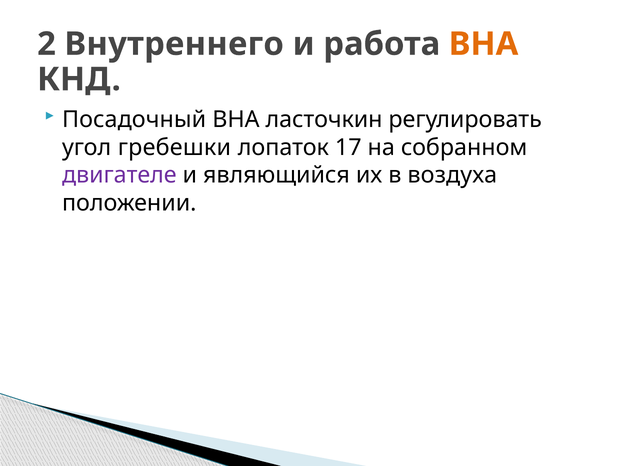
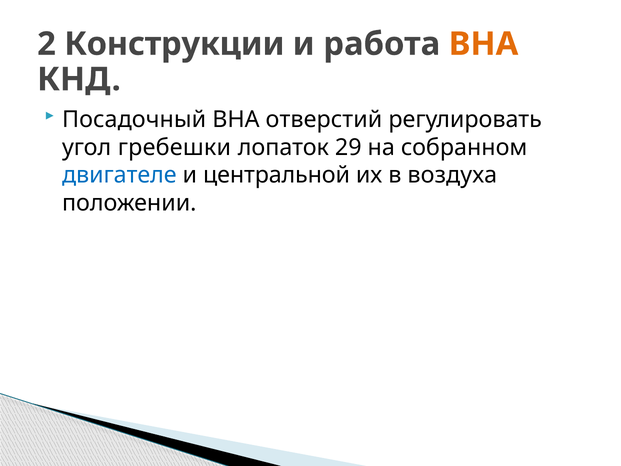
Внутреннего: Внутреннего -> Конструкции (174, 44)
ласточкин: ласточкин -> отверстий (324, 119)
17: 17 -> 29 (348, 147)
двигателе colour: purple -> blue (119, 175)
являющийся: являющийся -> центральной (277, 175)
